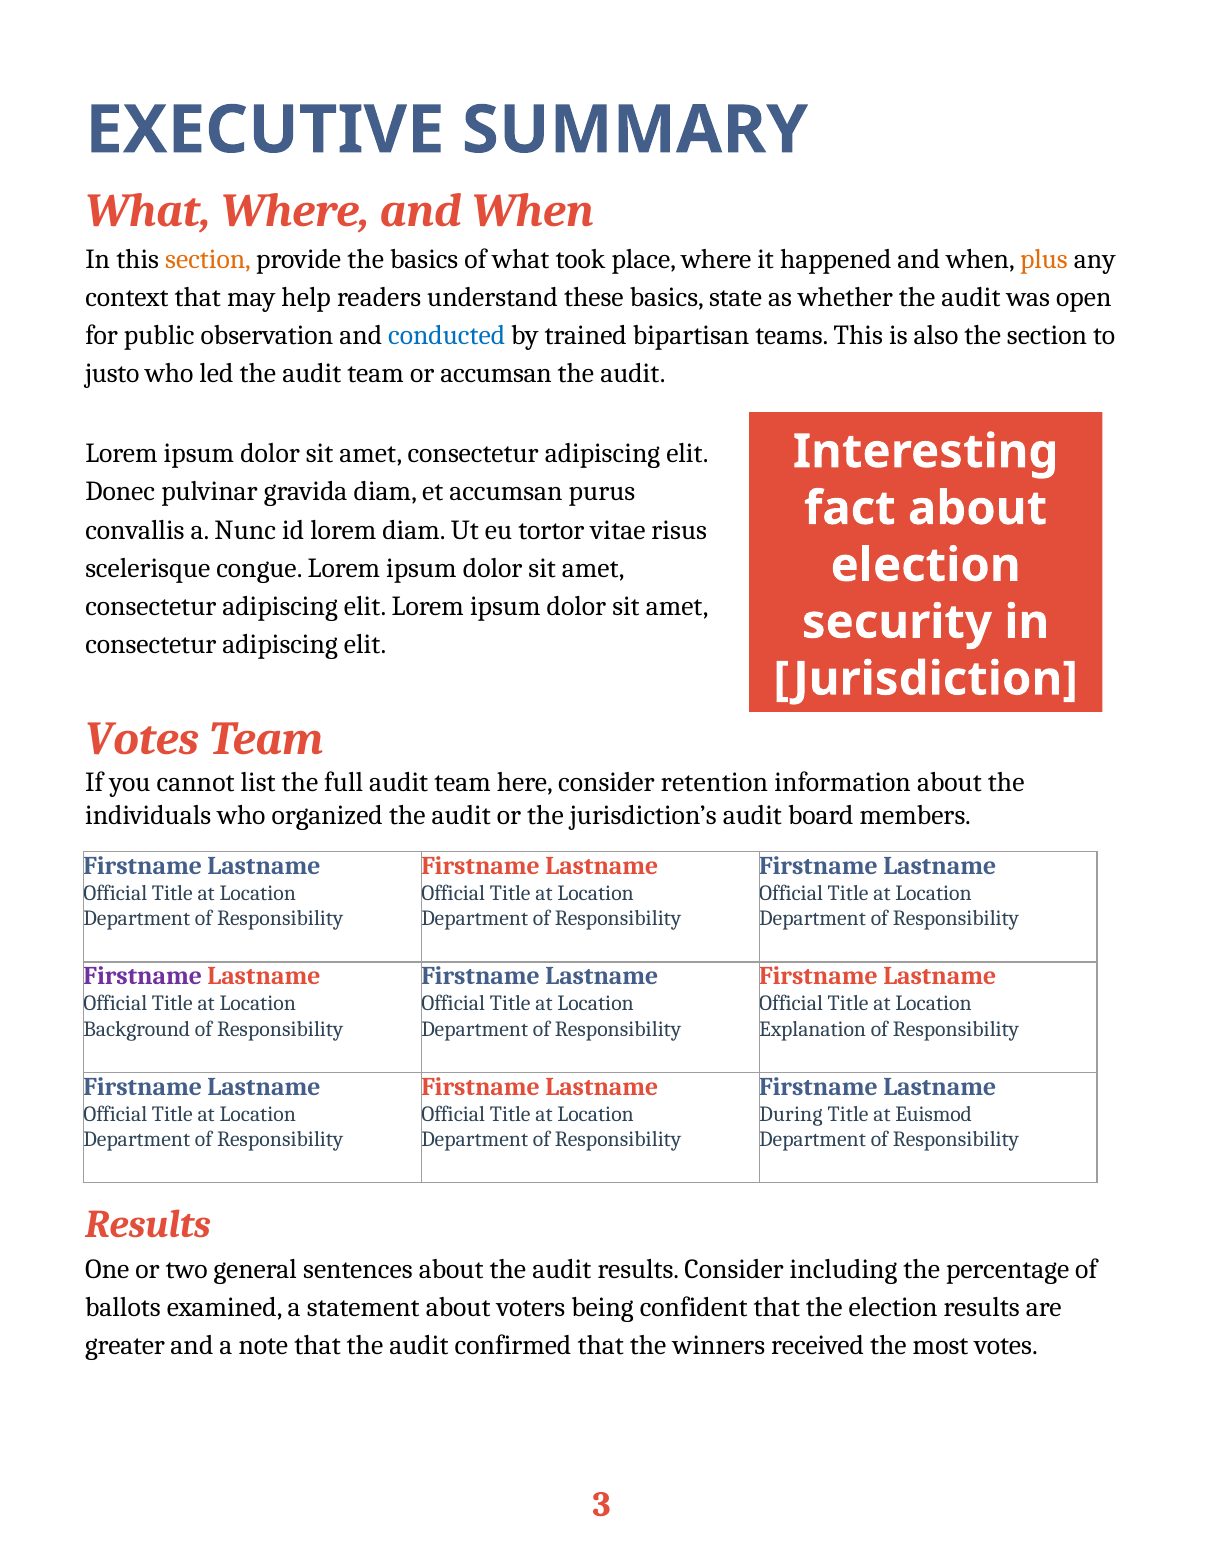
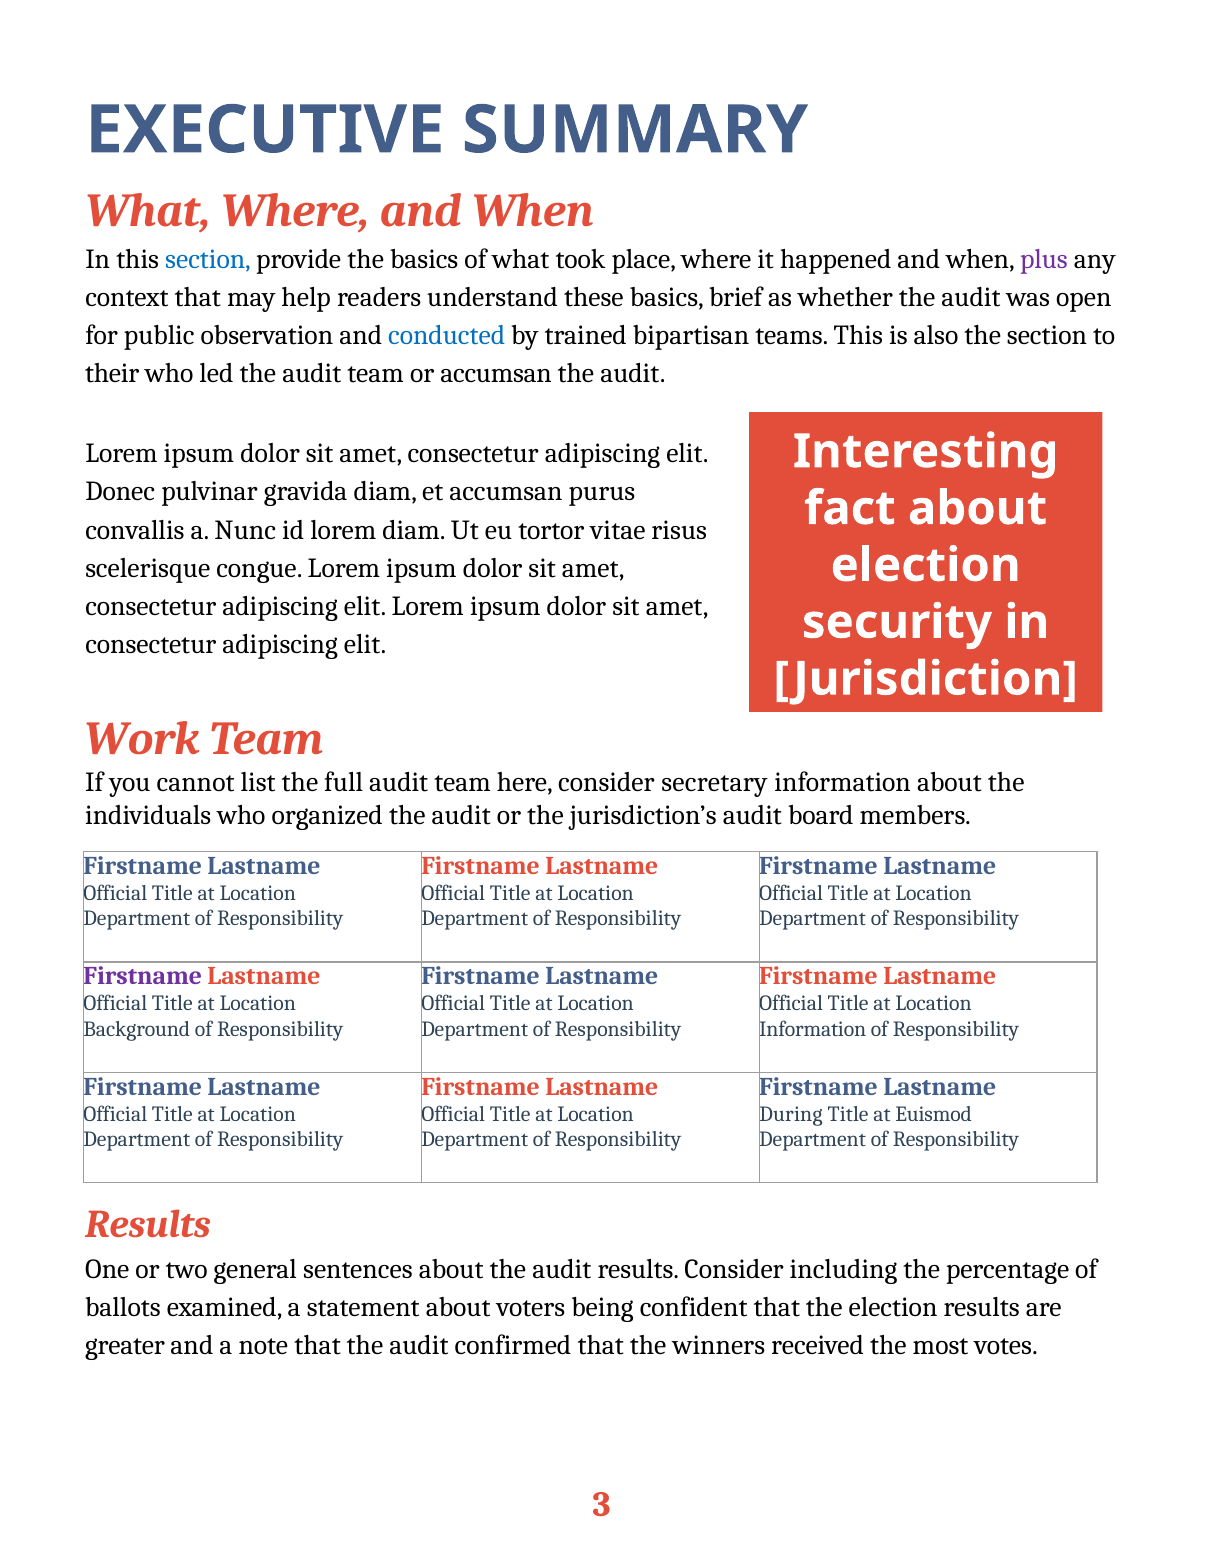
section colour: orange -> blue (208, 260)
plus colour: orange -> purple (1044, 260)
state: state -> brief (736, 298)
justo: justo -> their (112, 374)
Votes: Votes -> Work (142, 739)
retention: retention -> secretary (714, 782)
Explanation: Explanation -> Information (813, 1029)
